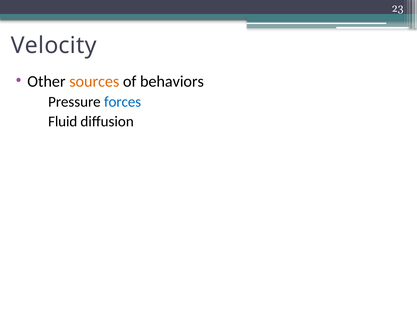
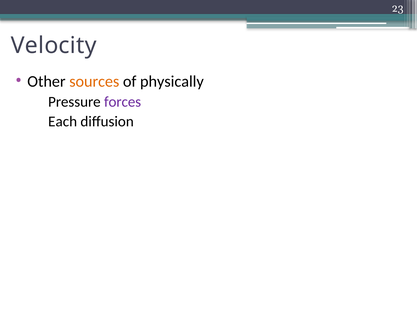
behaviors: behaviors -> physically (172, 81)
forces colour: blue -> purple (123, 102)
Fluid: Fluid -> Each (63, 122)
